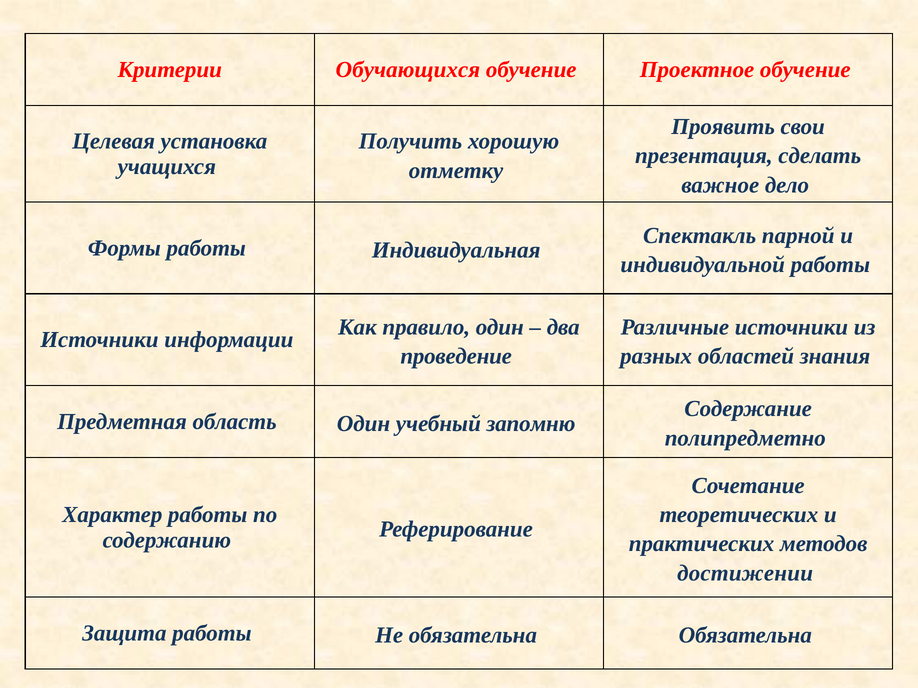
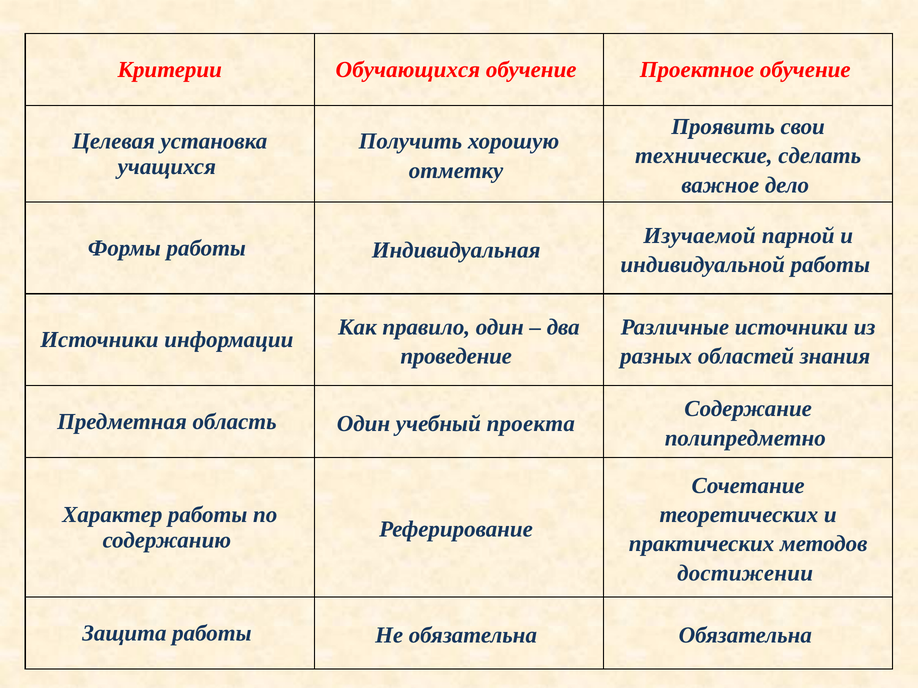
презентация: презентация -> технические (704, 156)
Спектакль: Спектакль -> Изучаемой (699, 236)
запомню: запомню -> проекта (531, 424)
